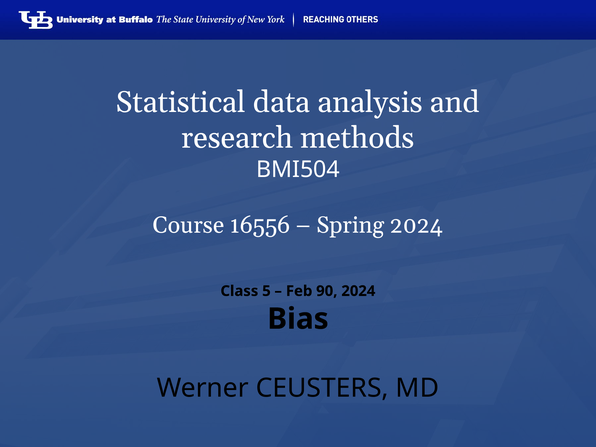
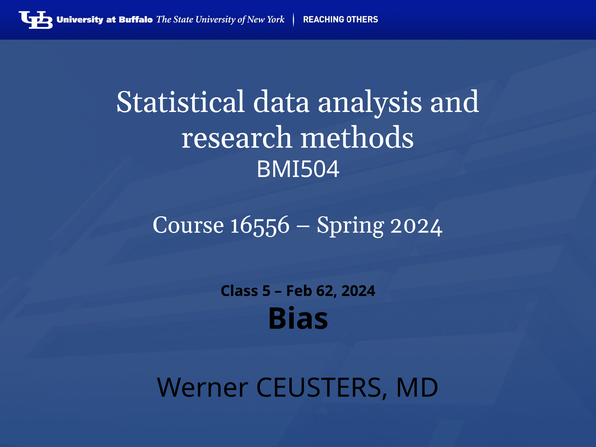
90: 90 -> 62 (327, 291)
